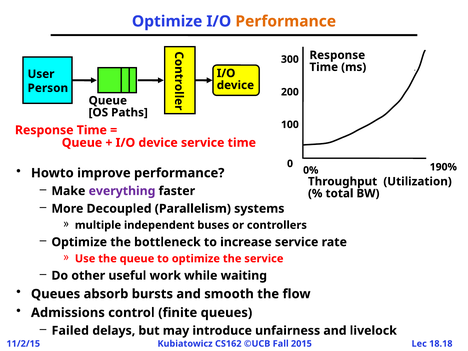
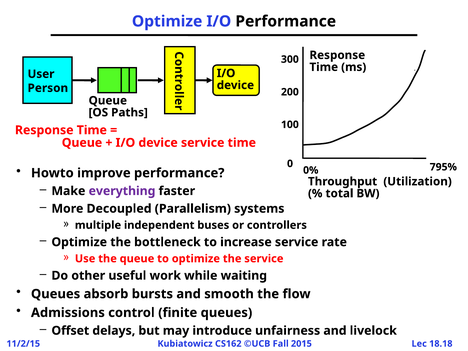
Performance colour: orange -> black (286, 21)
190%: 190% -> 795% (443, 167)
Failed: Failed -> Offset (70, 331)
